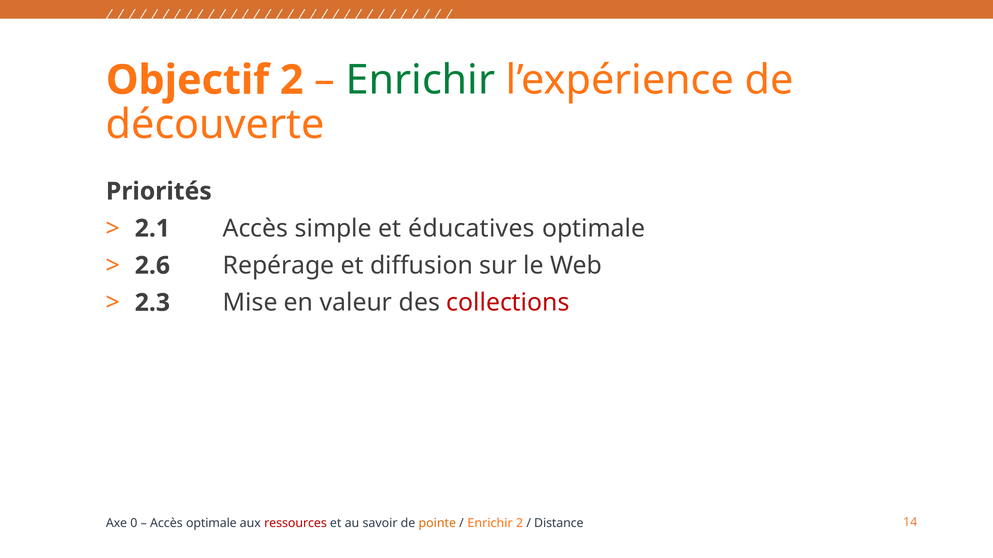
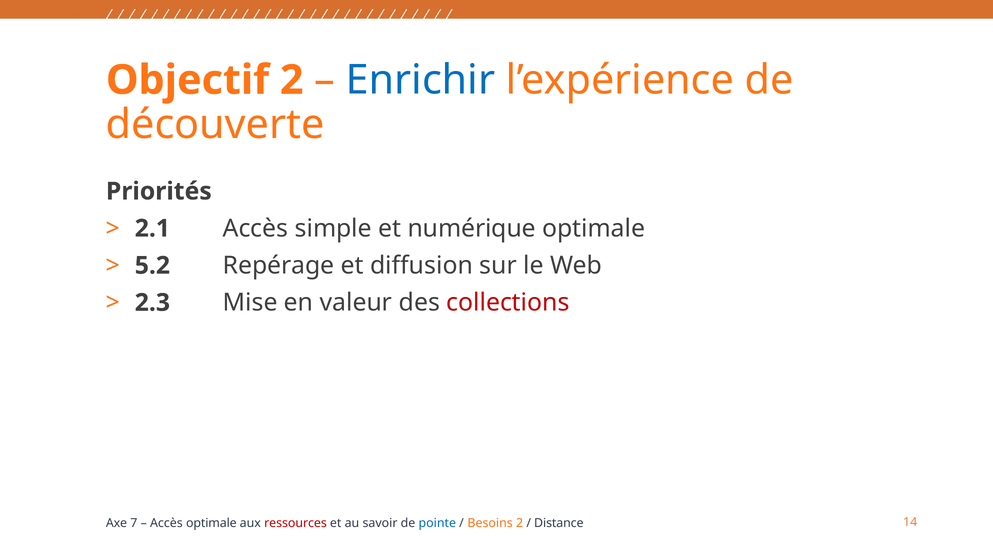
Enrichir colour: green -> blue (420, 80)
éducatives: éducatives -> numérique (472, 229)
2.6: 2.6 -> 5.2 (152, 266)
0: 0 -> 7 (134, 524)
pointe colour: orange -> blue (437, 524)
Enrichir: Enrichir -> Besoins (490, 524)
